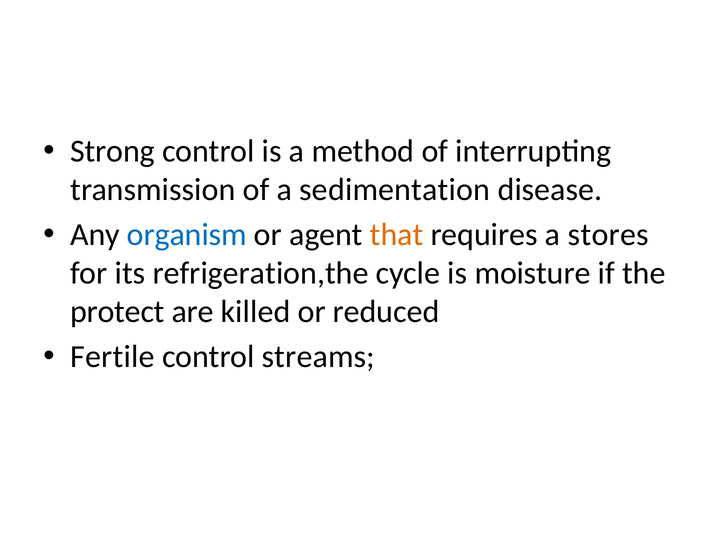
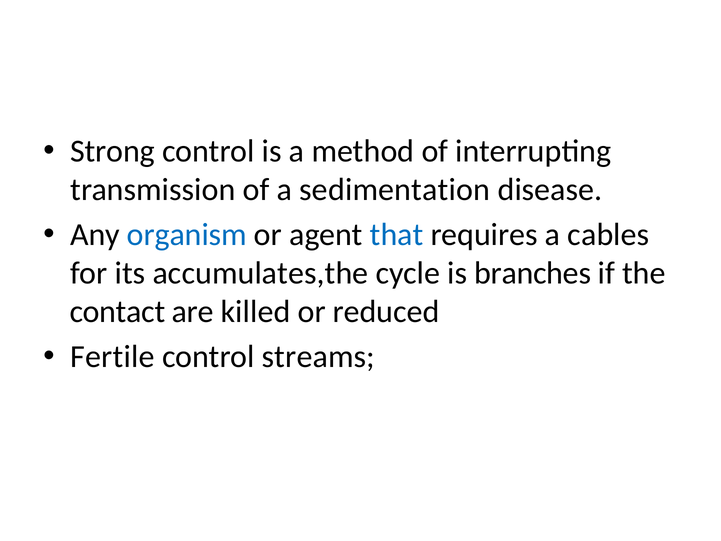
that colour: orange -> blue (397, 235)
stores: stores -> cables (608, 235)
refrigeration,the: refrigeration,the -> accumulates,the (260, 273)
moisture: moisture -> branches (533, 273)
protect: protect -> contact (117, 312)
